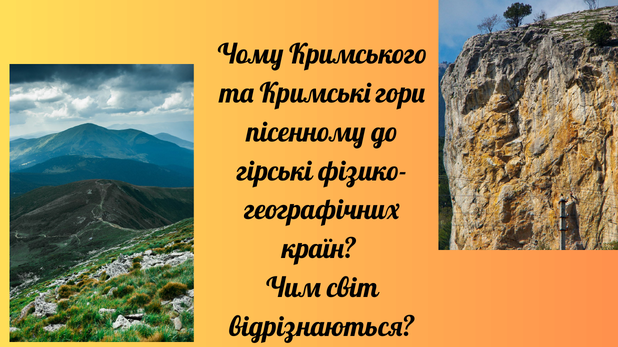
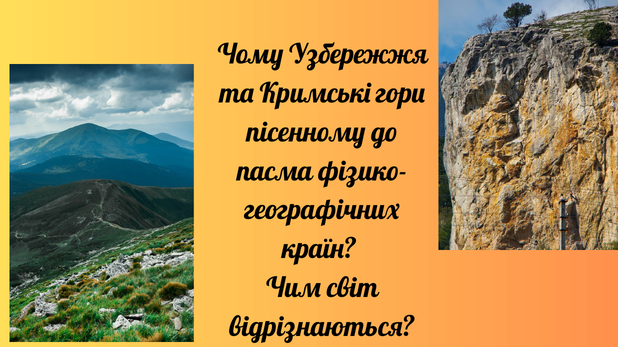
Кримського: Кримського -> Узбережжя (358, 55)
гірські: гірські -> пасма (275, 172)
